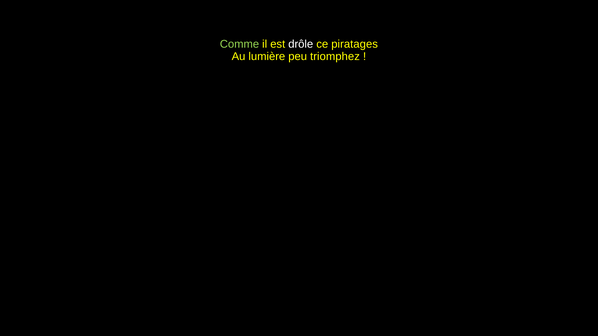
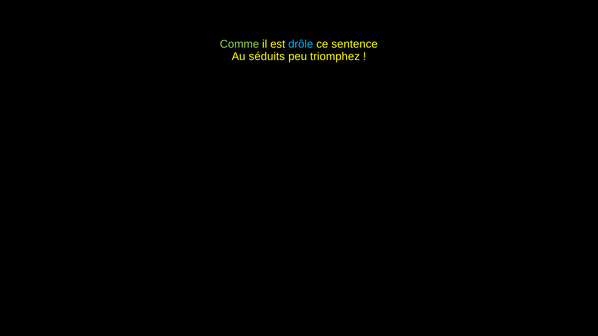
drôle colour: white -> light blue (301, 44)
piratages: piratages -> sentence (355, 44)
lumière: lumière -> séduits (267, 56)
